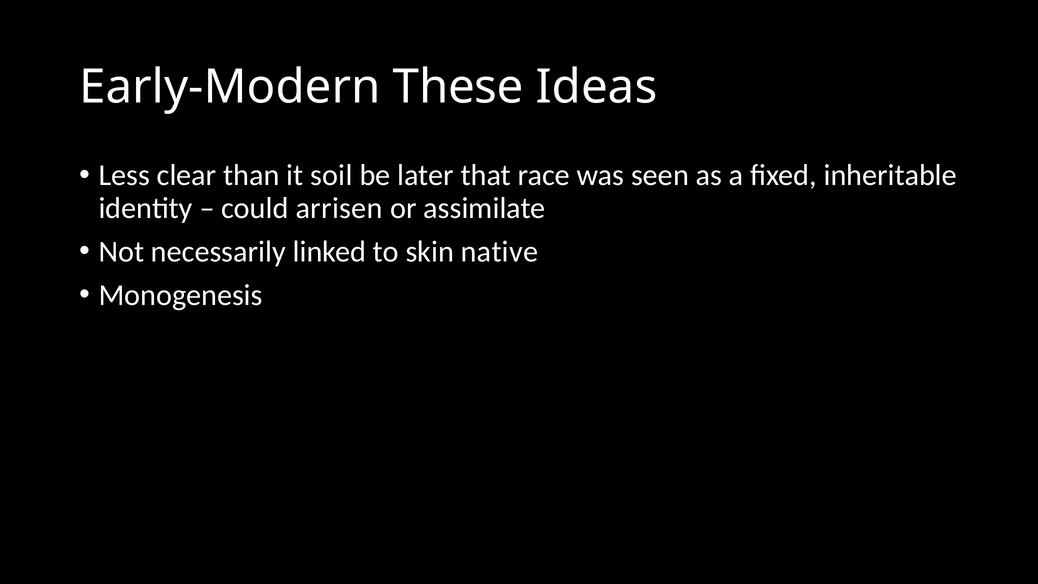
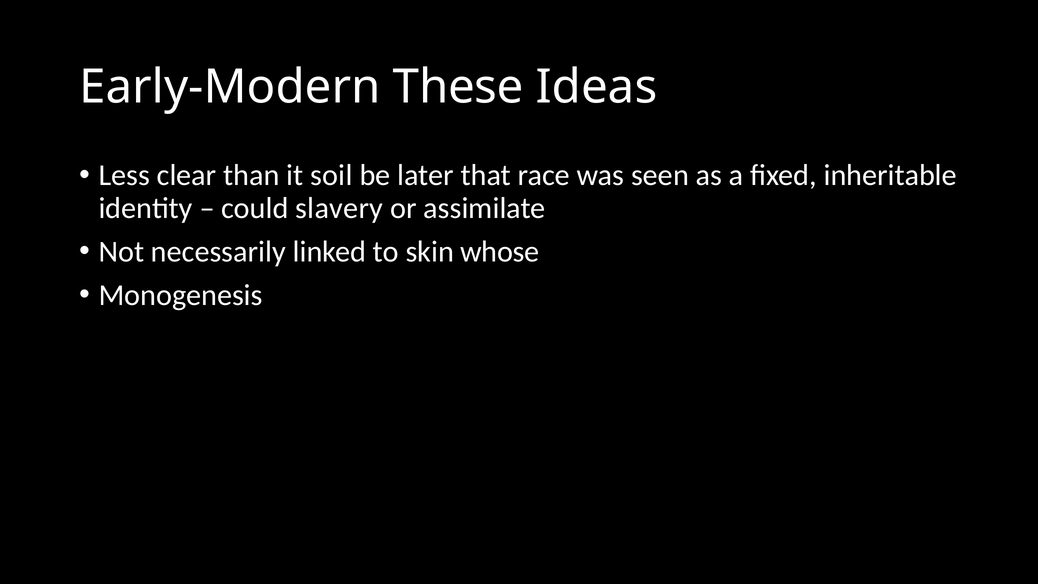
arrisen: arrisen -> slavery (339, 208)
native: native -> whose (500, 252)
